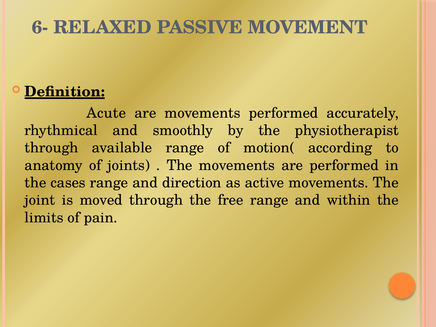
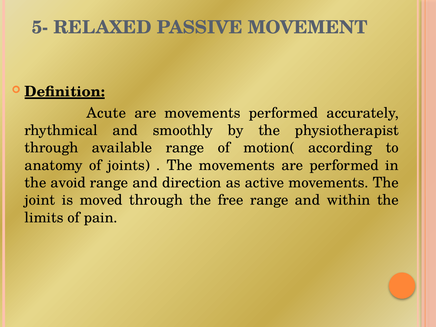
6-: 6- -> 5- (40, 27)
cases: cases -> avoid (68, 183)
